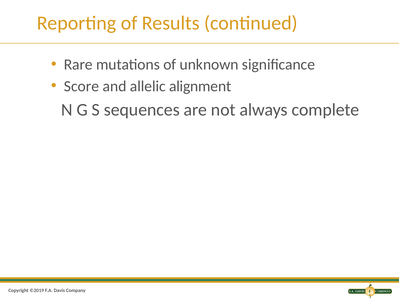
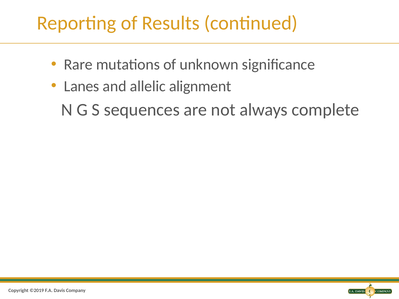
Score: Score -> Lanes (82, 86)
